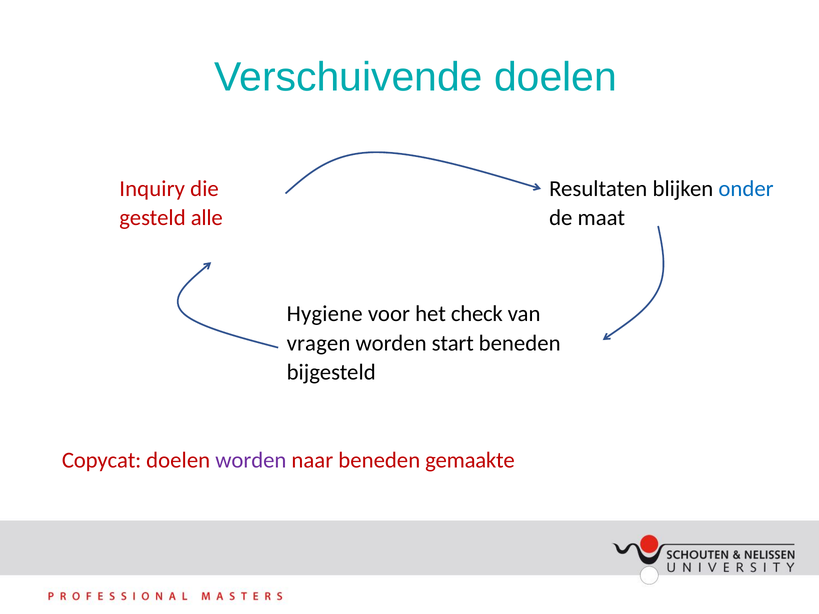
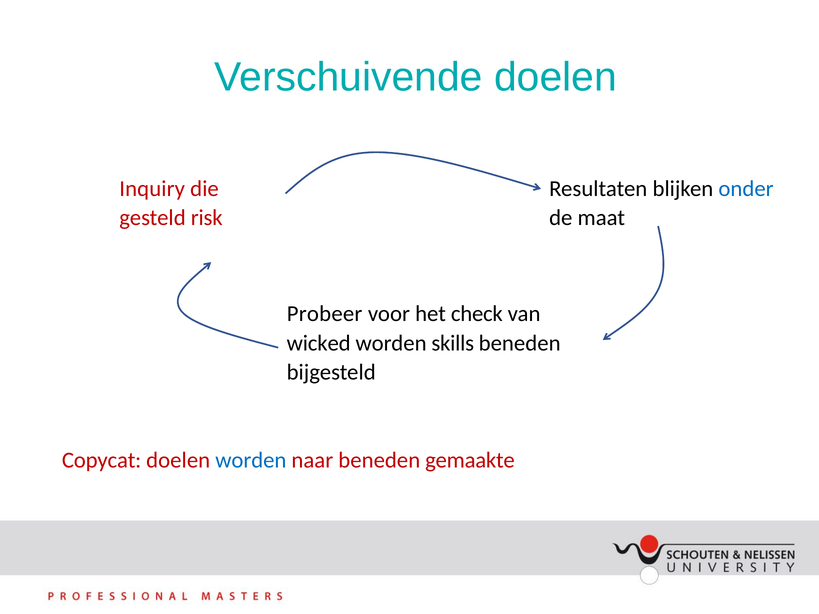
alle: alle -> risk (207, 218)
Hygiene: Hygiene -> Probeer (325, 314)
vragen: vragen -> wicked (319, 343)
start: start -> skills (453, 343)
worden colour: purple -> blue (251, 460)
